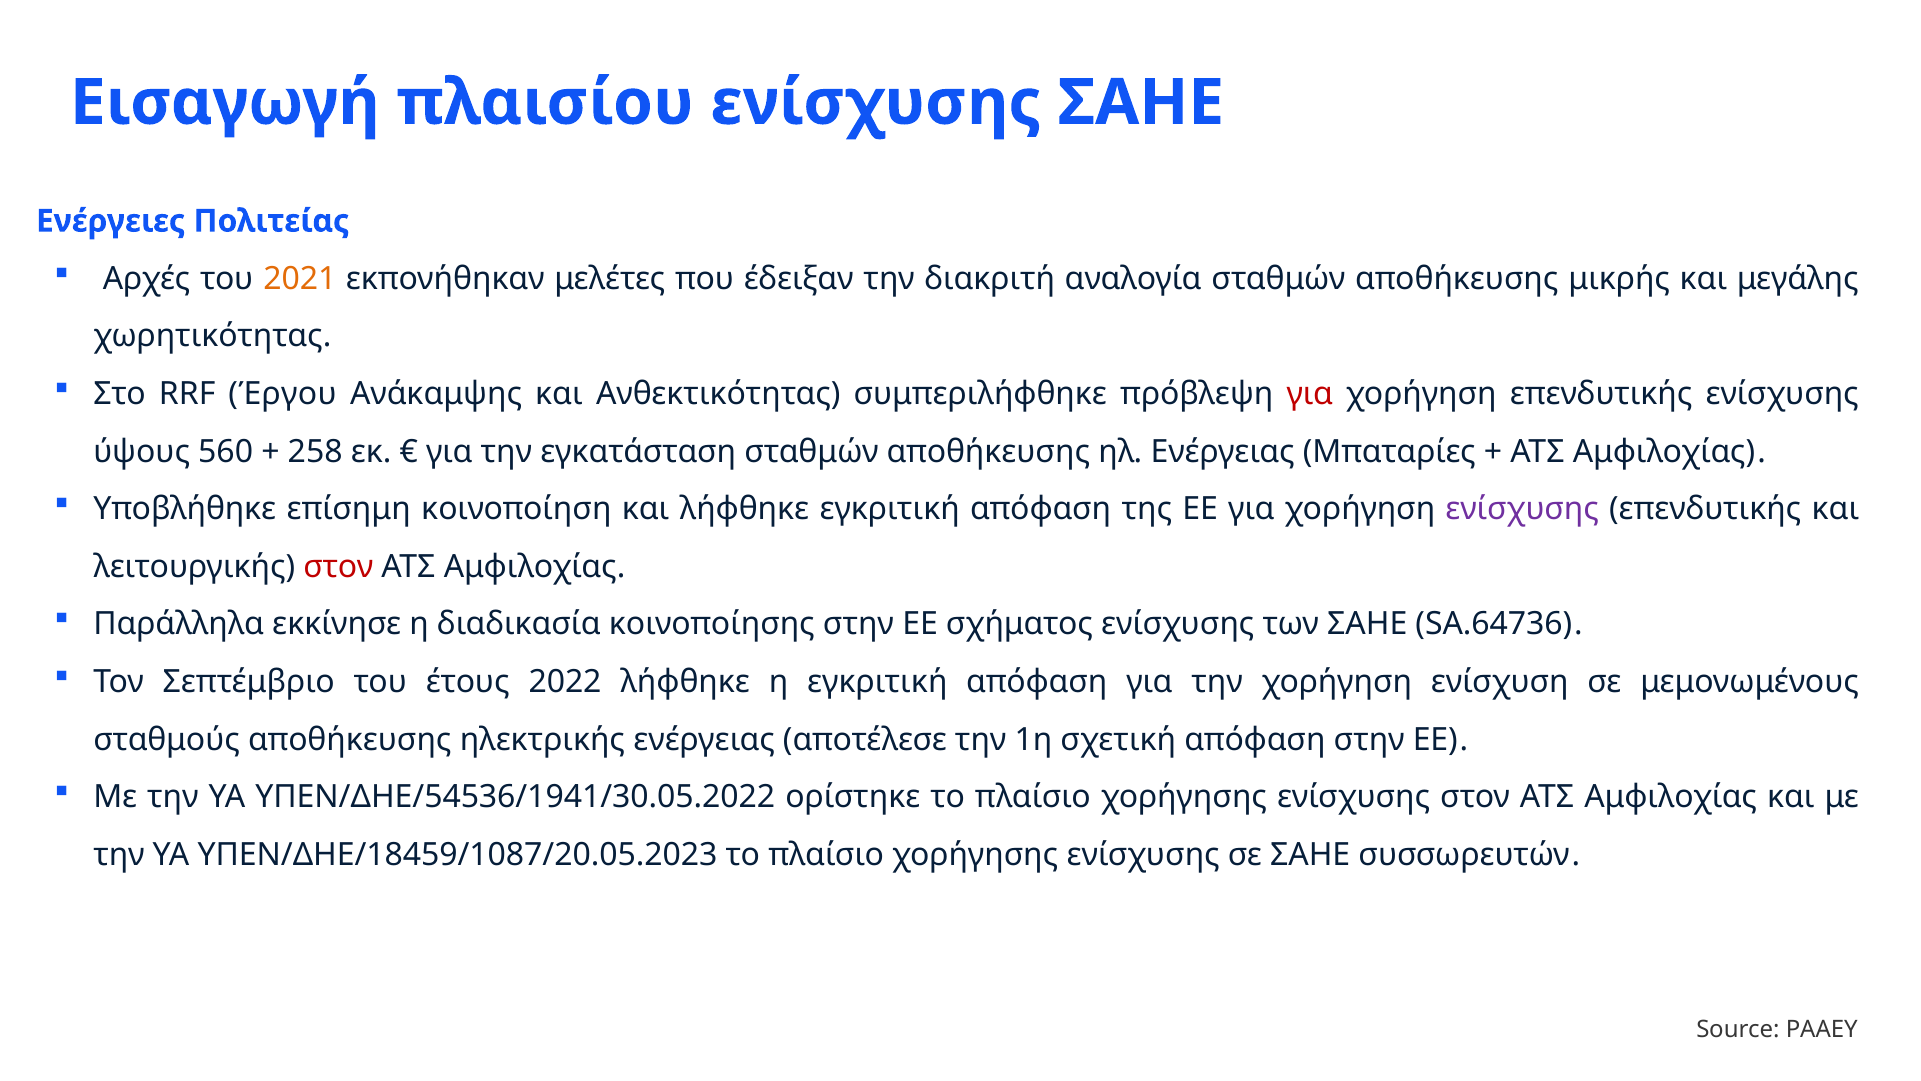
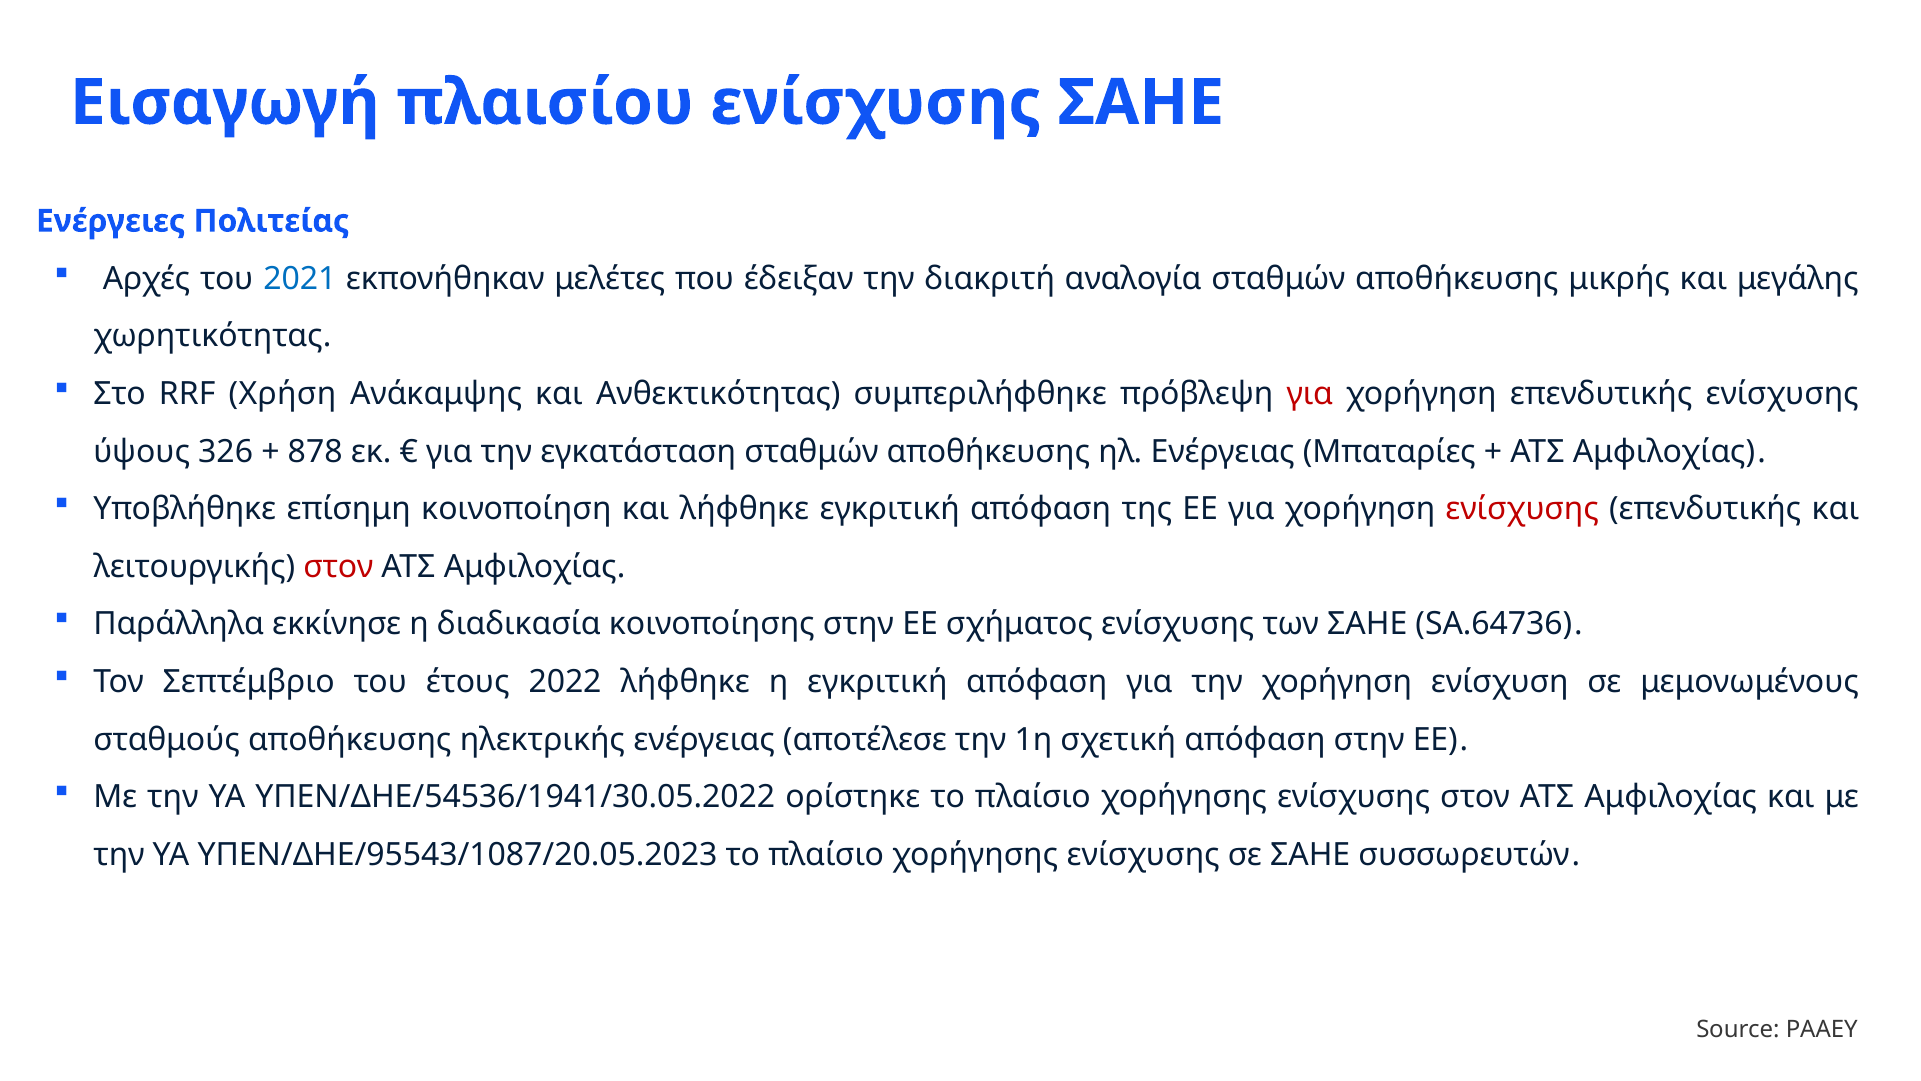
2021 colour: orange -> blue (300, 279)
Έργου: Έργου -> Χρήση (283, 394)
560: 560 -> 326 (226, 451)
258: 258 -> 878 (315, 451)
ενίσχυσης colour: purple -> red (1522, 509)
ΥΠΕΝ/ΔΗΕ/18459/1087/20.05.2023: ΥΠΕΝ/ΔΗΕ/18459/1087/20.05.2023 -> ΥΠΕΝ/ΔΗΕ/95543/1087/20.05.2023 (457, 854)
